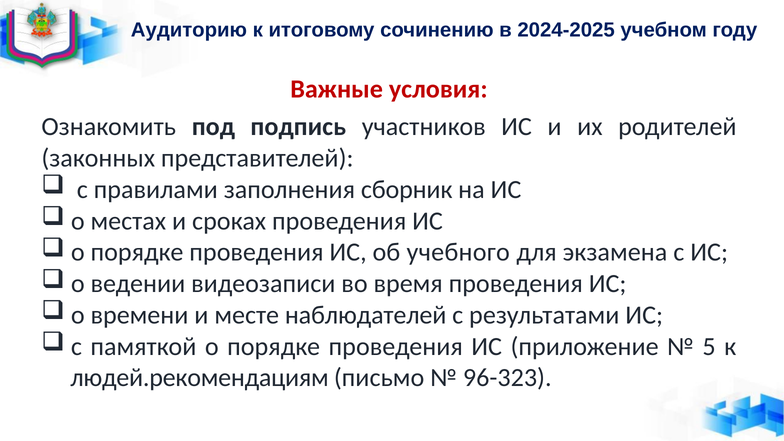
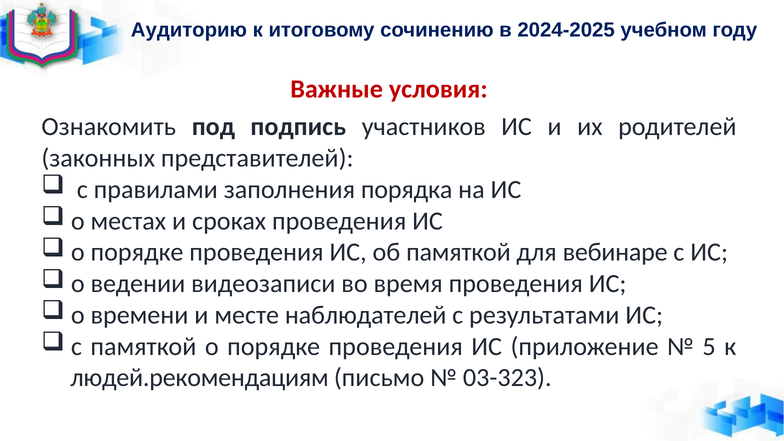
сборник: сборник -> порядка (407, 190)
об учебного: учебного -> памяткой (458, 252)
экзамена: экзамена -> вебинаре (615, 252)
96-323: 96-323 -> 03-323 (507, 378)
